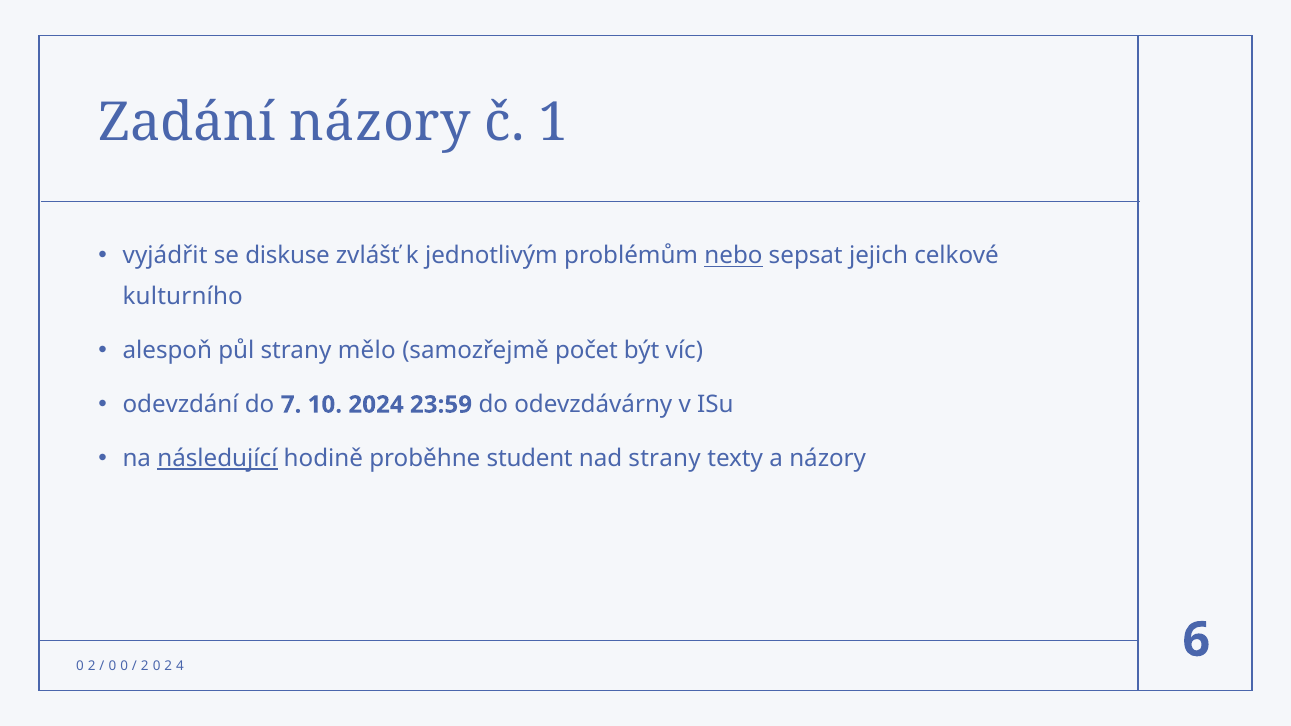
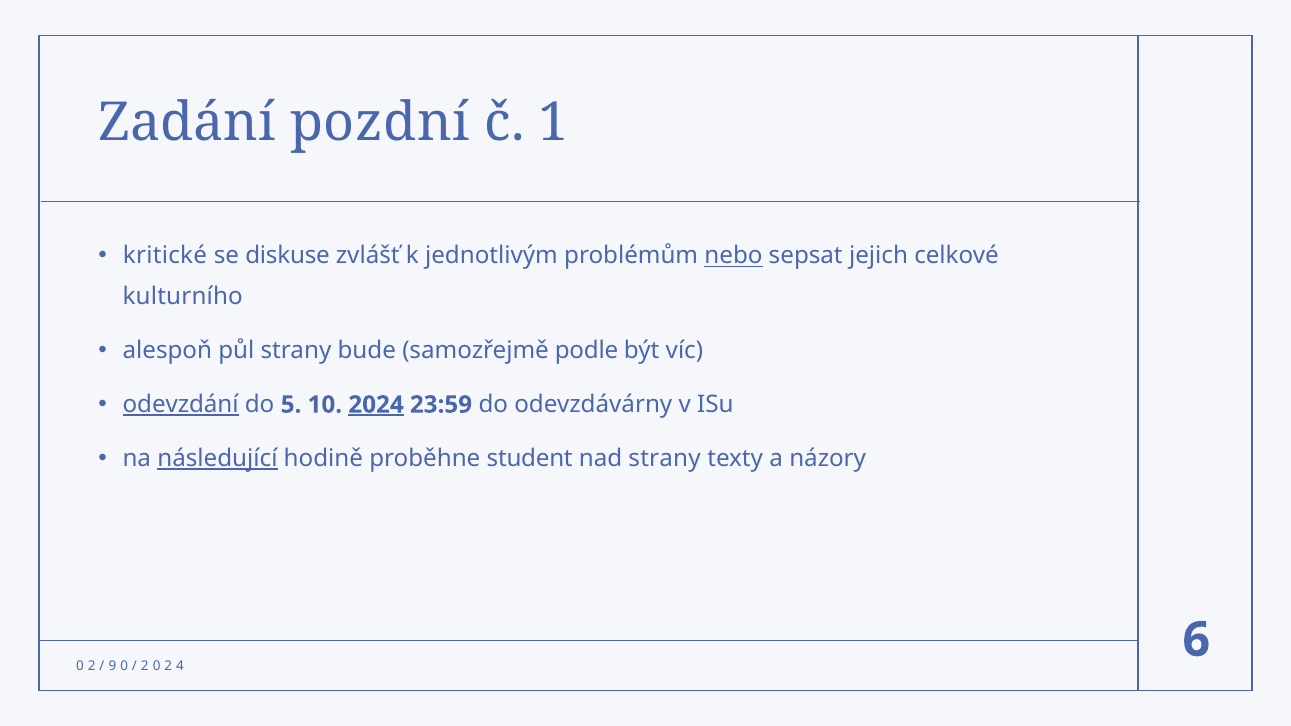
Zadání názory: názory -> pozdní (380, 123)
vyjádřit: vyjádřit -> kritické (165, 256)
mělo: mělo -> bude (367, 351)
počet: počet -> podle (587, 351)
odevzdání underline: none -> present (181, 405)
7: 7 -> 5 (291, 405)
2024 underline: none -> present (376, 405)
0: 0 -> 9 (112, 666)
